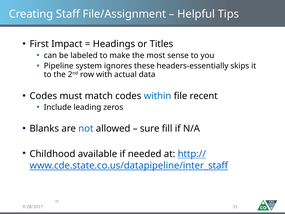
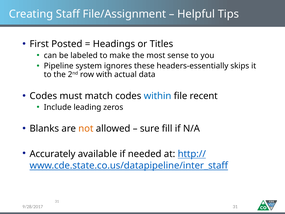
Impact: Impact -> Posted (67, 44)
not colour: blue -> orange (86, 128)
Childhood: Childhood -> Accurately (52, 154)
